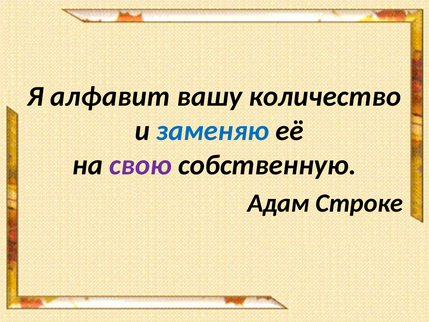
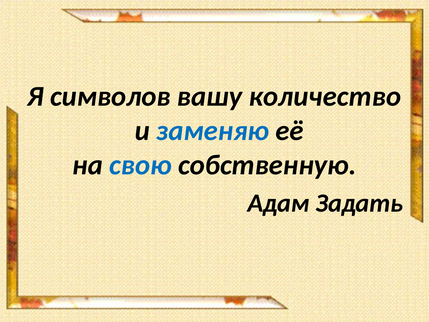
алфавит: алфавит -> символов (110, 96)
свою colour: purple -> blue (140, 165)
Строке: Строке -> Задать (359, 203)
